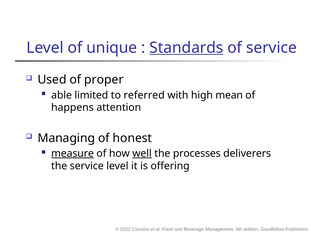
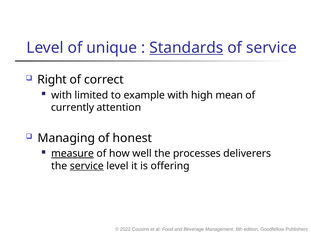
Used: Used -> Right (52, 80)
proper: proper -> correct (104, 80)
able: able -> with (62, 95)
referred: referred -> example (144, 95)
happens: happens -> currently (73, 108)
well underline: present -> none (142, 154)
service underline: none -> present (87, 166)
